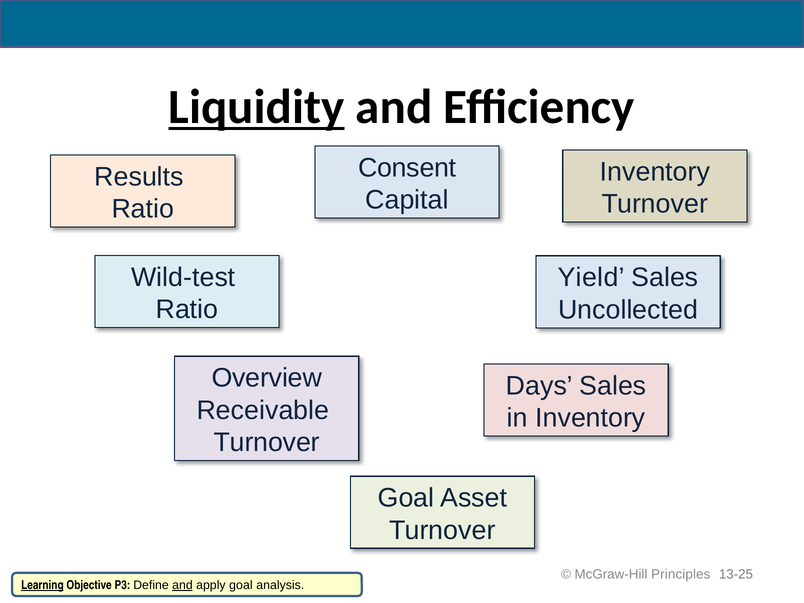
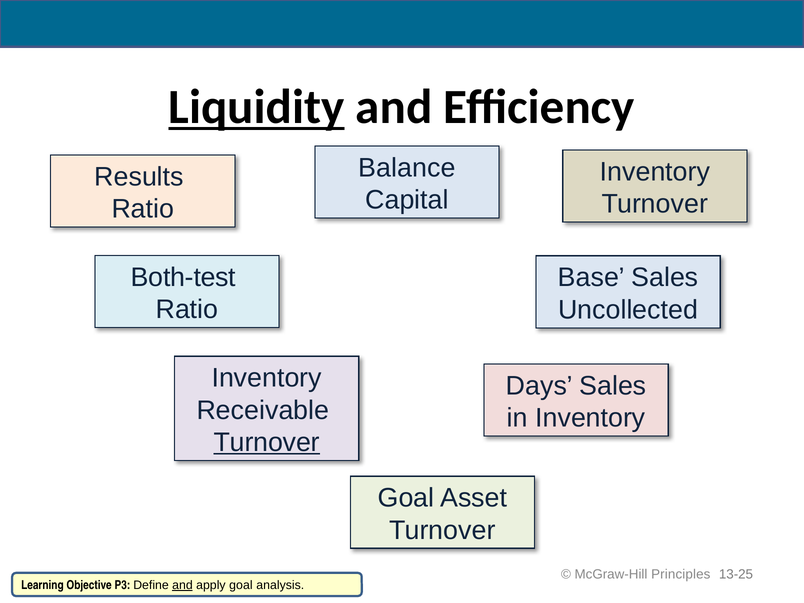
Consent: Consent -> Balance (407, 168)
Wild-test: Wild-test -> Both-test (183, 277)
Yield: Yield -> Base (591, 278)
Overview: Overview -> Inventory (267, 378)
Turnover underline: none -> present (267, 442)
Learning underline: present -> none (42, 585)
